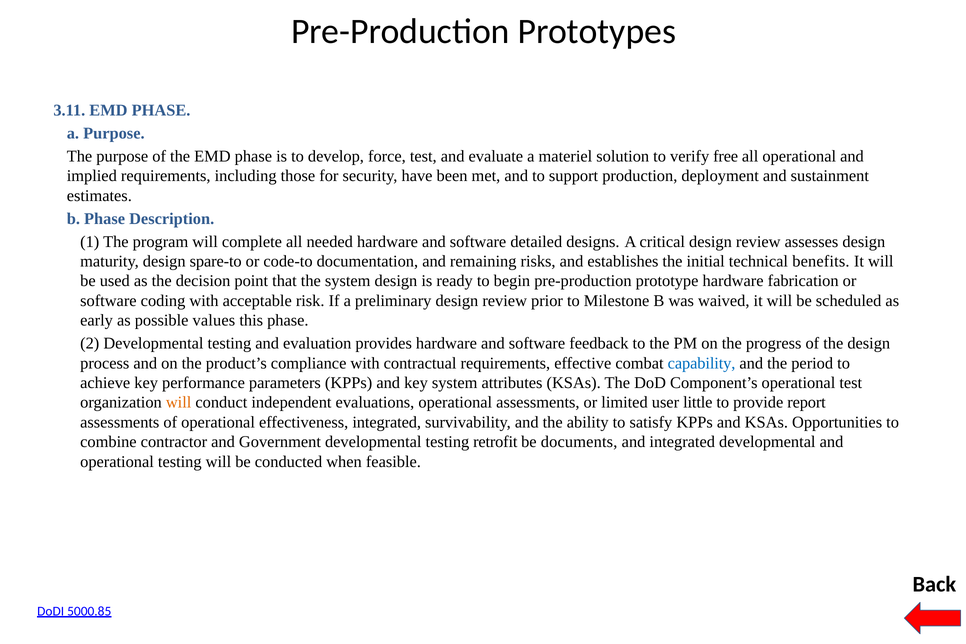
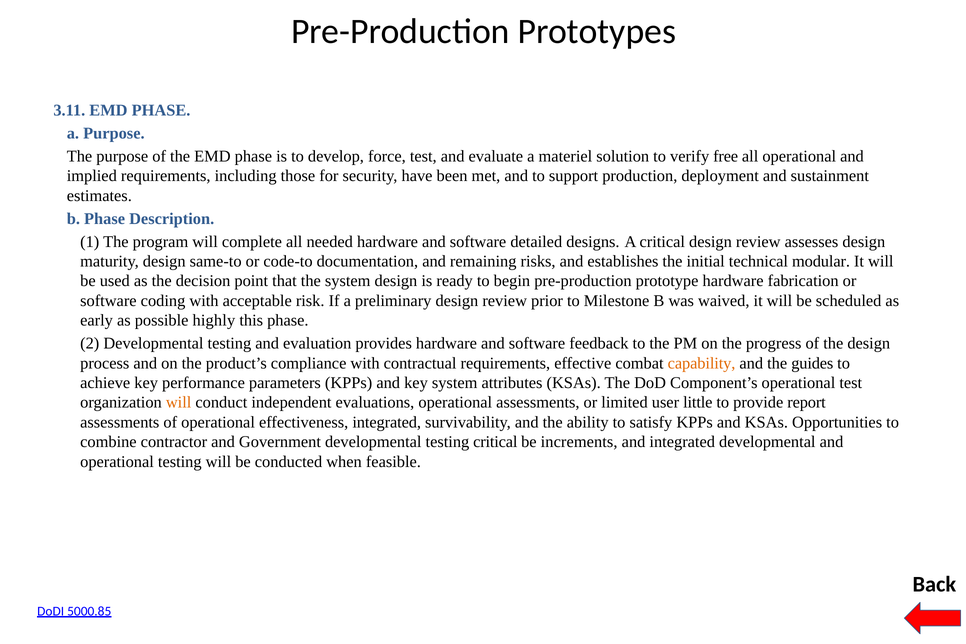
spare-to: spare-to -> same-to (216, 261)
benefits: benefits -> modular (821, 261)
values: values -> highly (214, 320)
capability colour: blue -> orange (702, 363)
period: period -> guides (812, 363)
testing retrofit: retrofit -> critical (495, 442)
documents: documents -> increments (579, 442)
